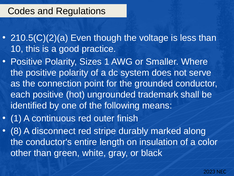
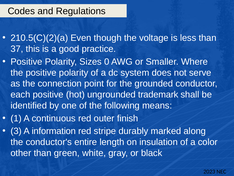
10: 10 -> 37 (17, 49)
Sizes 1: 1 -> 0 (107, 62)
8: 8 -> 3 (16, 131)
disconnect: disconnect -> information (54, 131)
